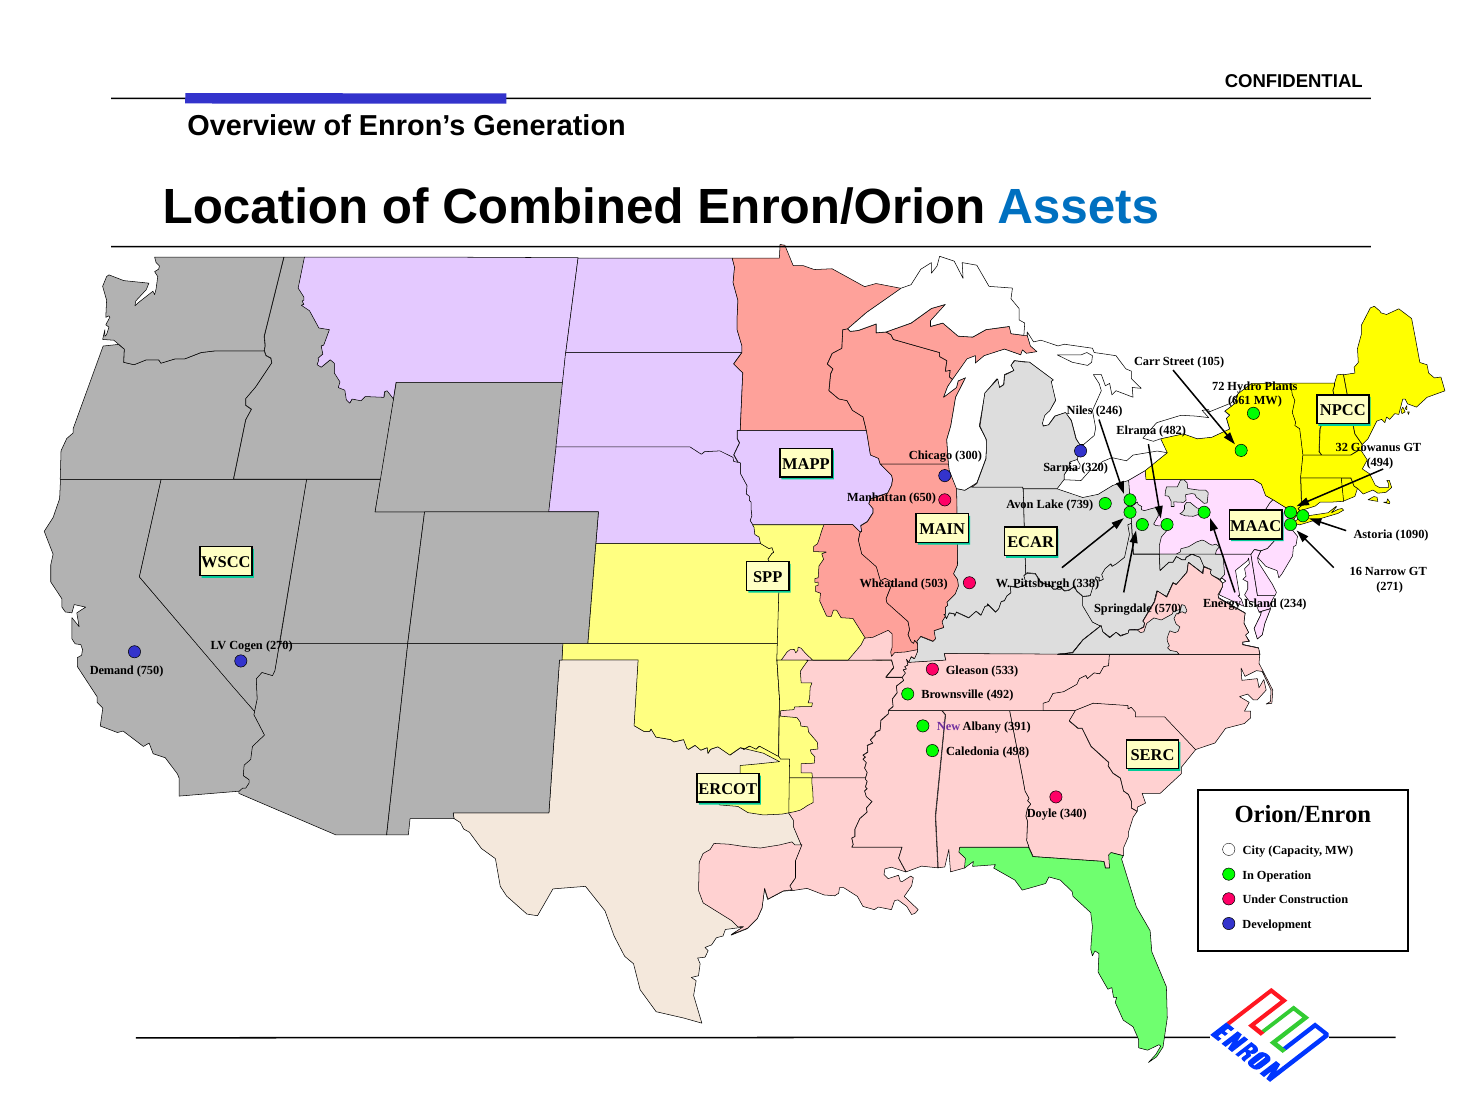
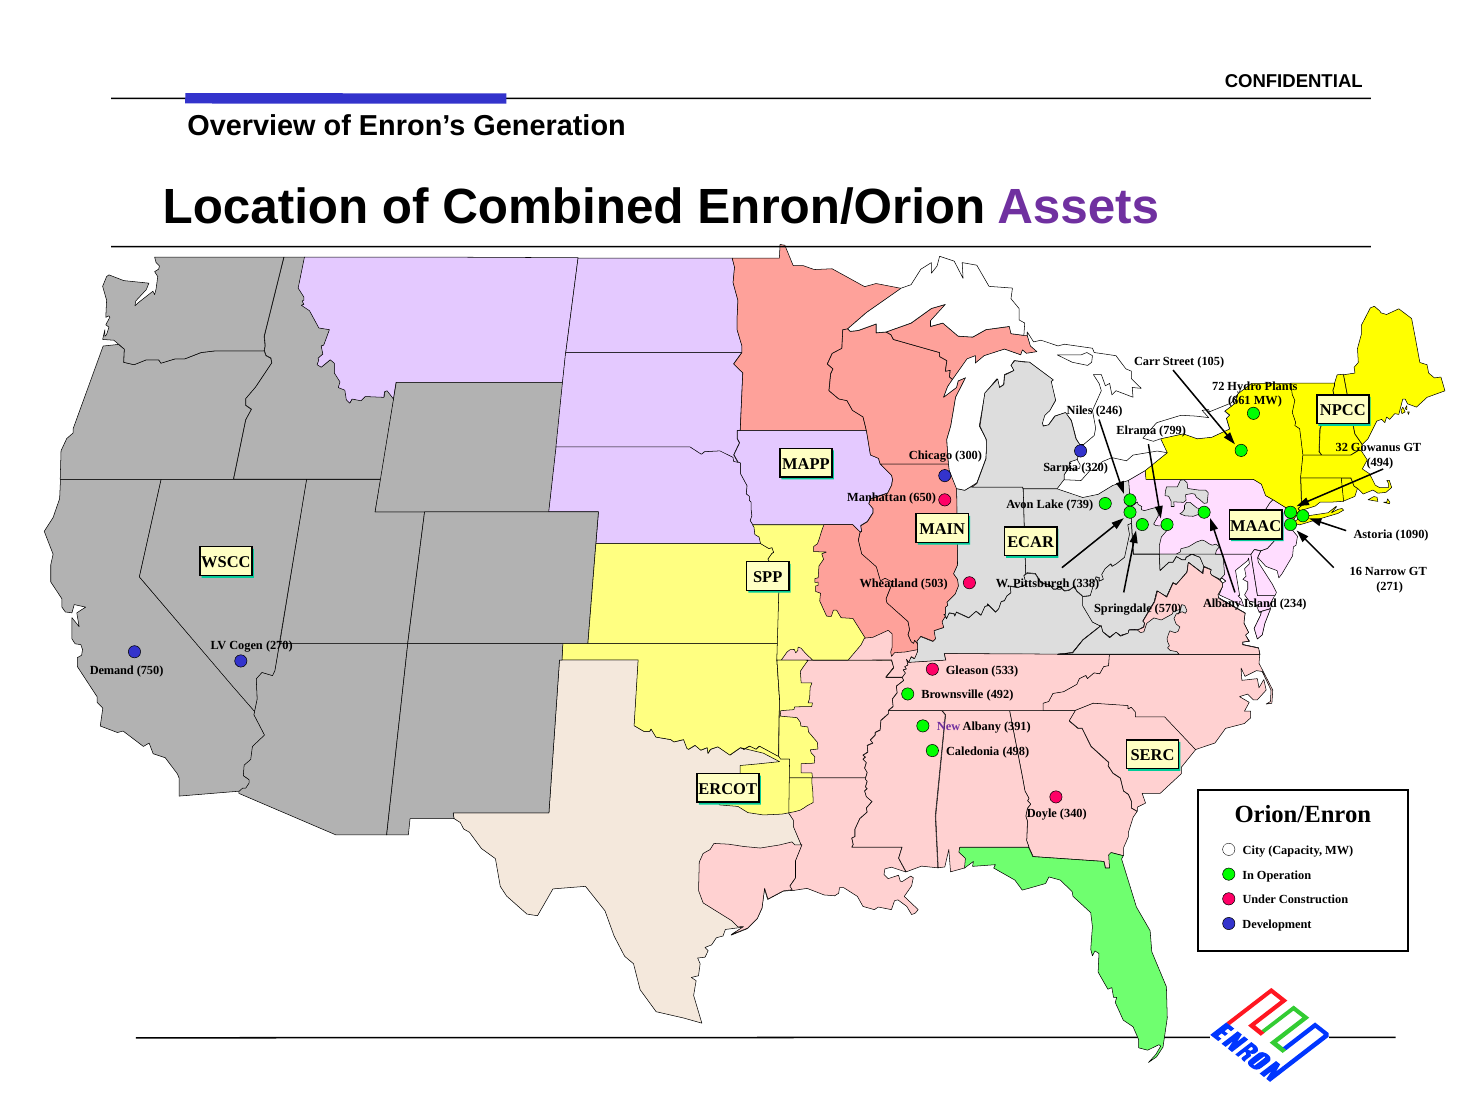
Assets colour: blue -> purple (1078, 207)
482: 482 -> 799 (1173, 430)
Energy: Energy -> Albany (1222, 603)
